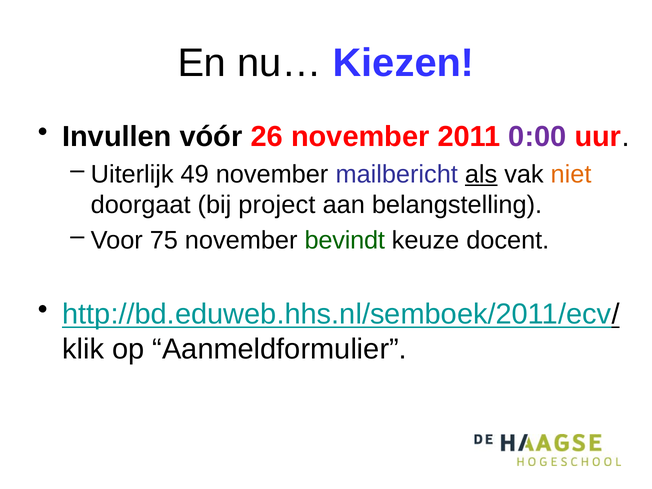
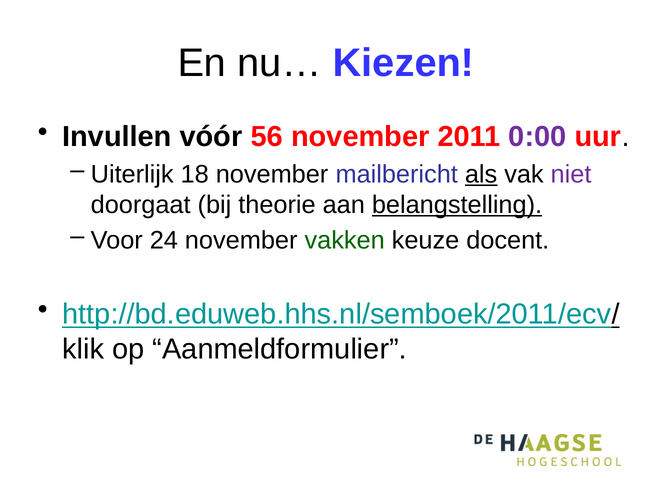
26: 26 -> 56 (267, 137)
49: 49 -> 18 (195, 174)
niet colour: orange -> purple (571, 174)
project: project -> theorie (277, 205)
belangstelling underline: none -> present (457, 205)
75: 75 -> 24 (164, 240)
bevindt: bevindt -> vakken (345, 240)
